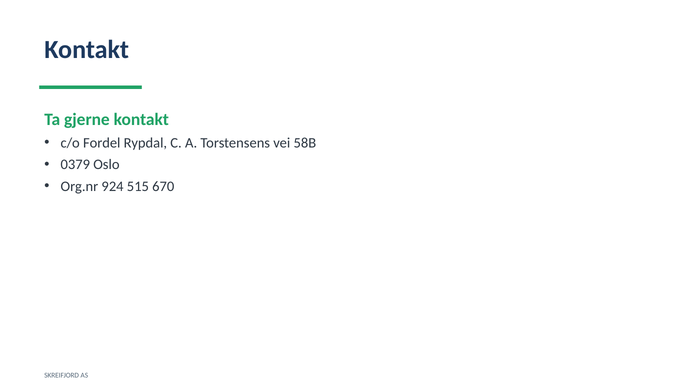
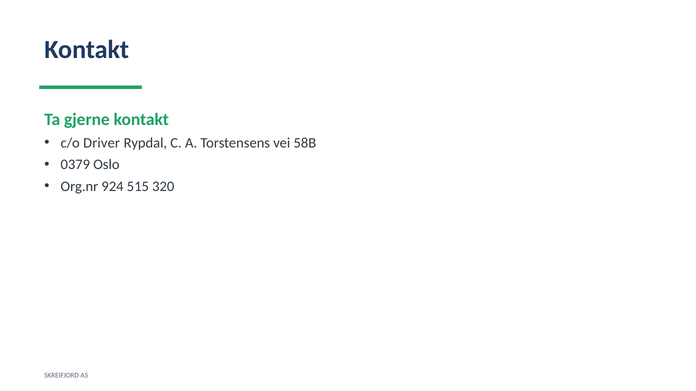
Fordel: Fordel -> Driver (102, 143)
670: 670 -> 320 (163, 187)
